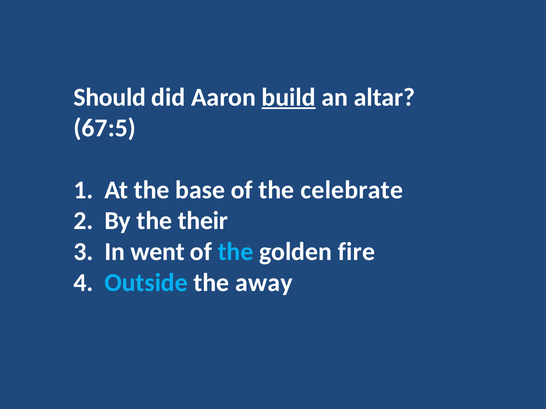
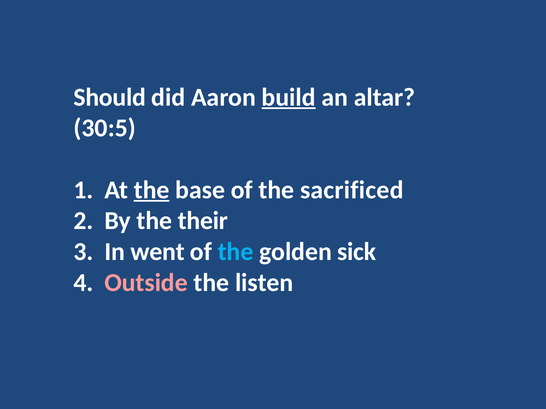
67:5: 67:5 -> 30:5 (105, 128)
the underline: none -> present (152, 190)
celebrate: celebrate -> sacrificed (352, 190)
fire: fire -> sick (357, 252)
Outside colour: light blue -> pink (146, 283)
away: away -> listen (264, 283)
